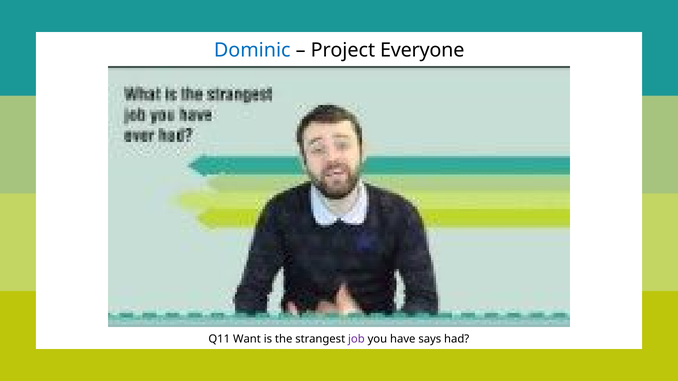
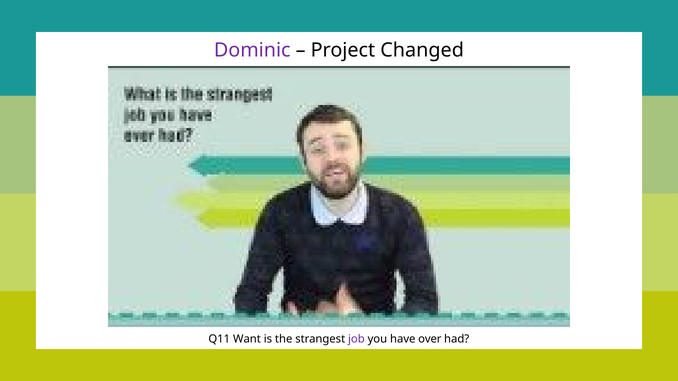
Dominic colour: blue -> purple (252, 50)
Everyone: Everyone -> Changed (422, 50)
says: says -> over (430, 339)
